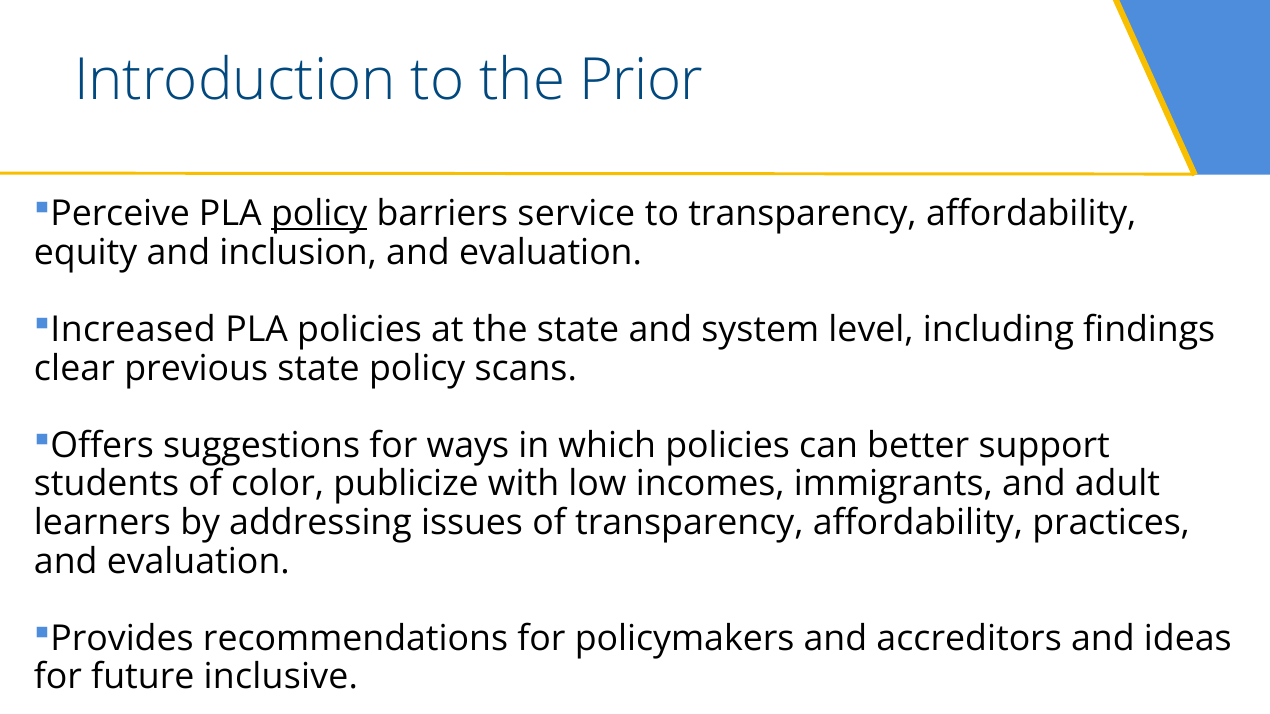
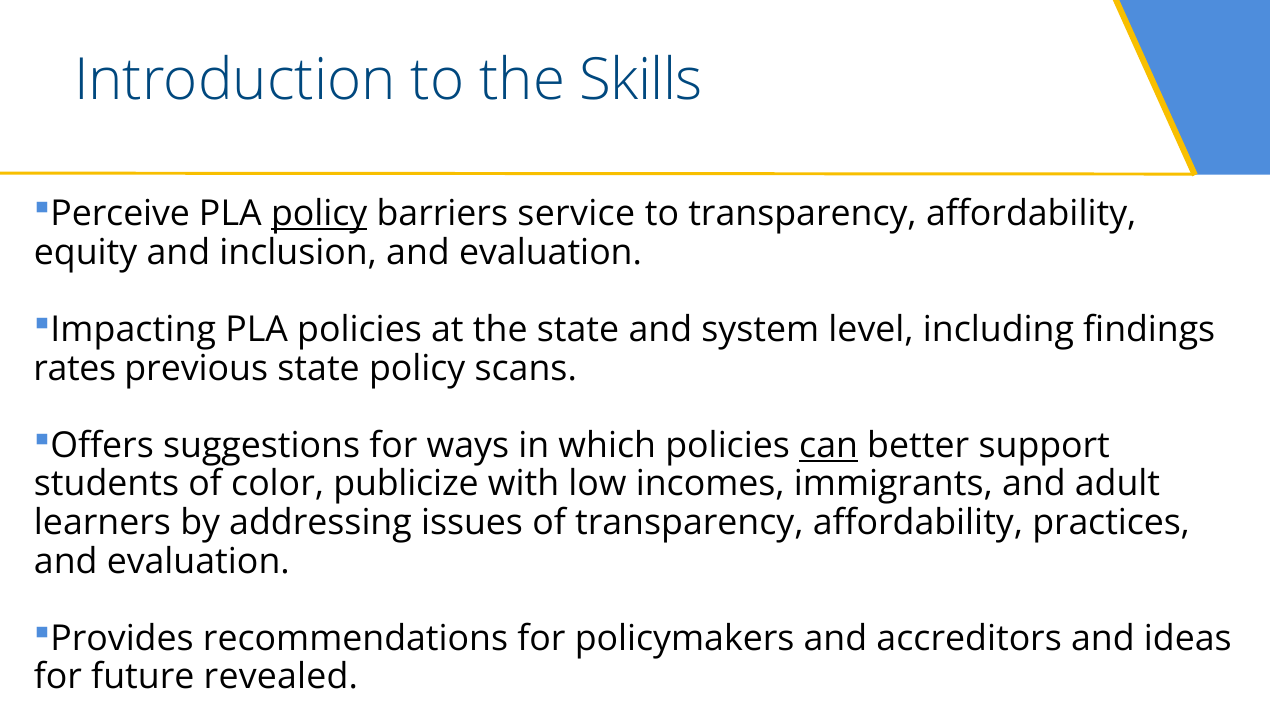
Prior: Prior -> Skills (641, 80)
Increased: Increased -> Impacting (133, 330)
clear: clear -> rates (75, 368)
can underline: none -> present (829, 446)
inclusive: inclusive -> revealed (281, 677)
